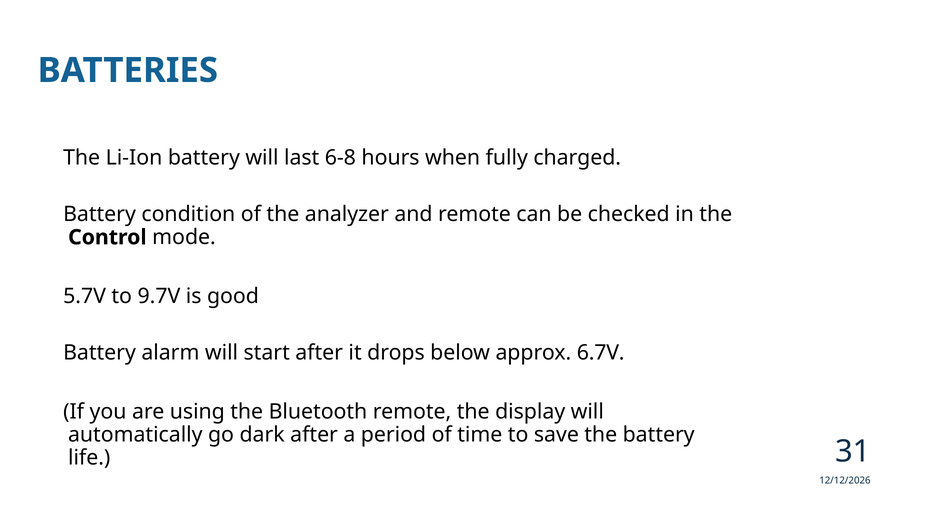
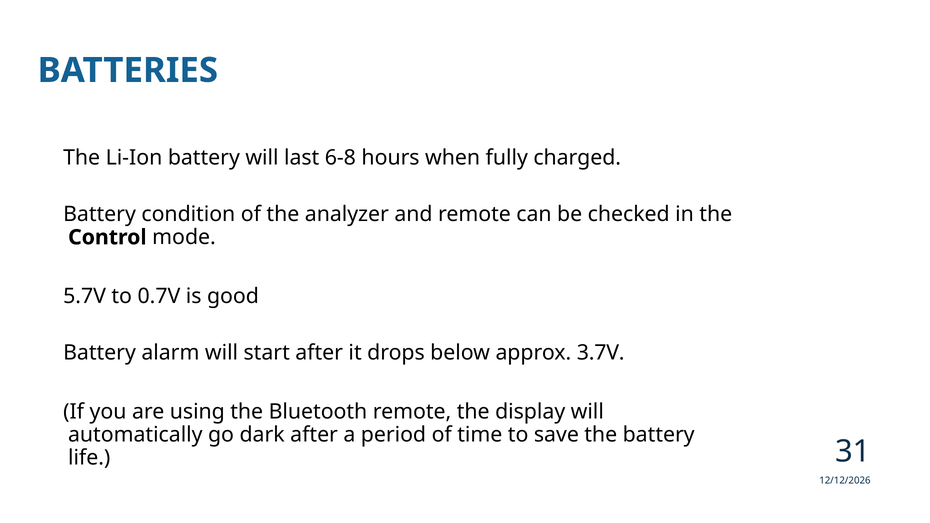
9.7V: 9.7V -> 0.7V (159, 296)
6.7V: 6.7V -> 3.7V (601, 353)
